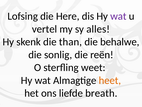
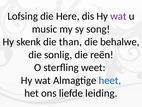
vertel: vertel -> music (45, 29)
alles: alles -> song (98, 29)
heet colour: orange -> blue (110, 80)
breath: breath -> leiding (101, 93)
